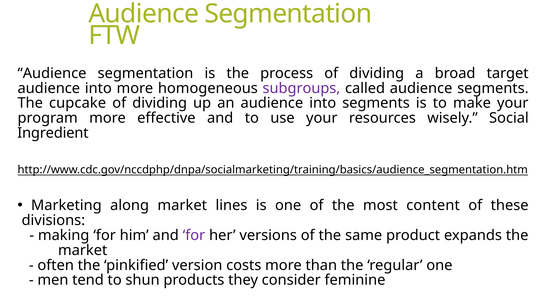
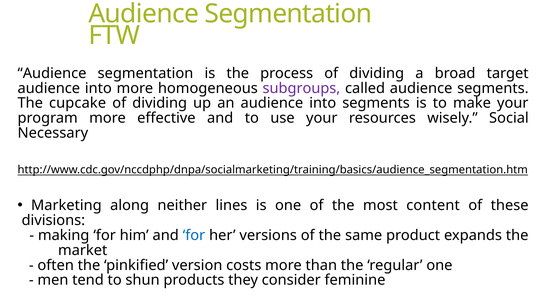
Ingredient: Ingredient -> Necessary (53, 133)
along market: market -> neither (182, 205)
for colour: purple -> blue (194, 235)
